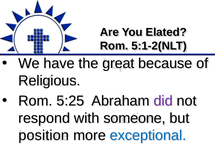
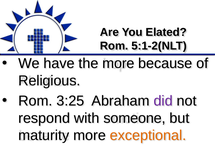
the great: great -> more (118, 63)
5:25: 5:25 -> 3:25 (70, 100)
position: position -> maturity (44, 135)
exceptional colour: blue -> orange (148, 135)
